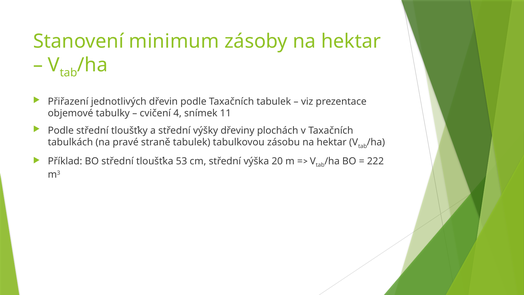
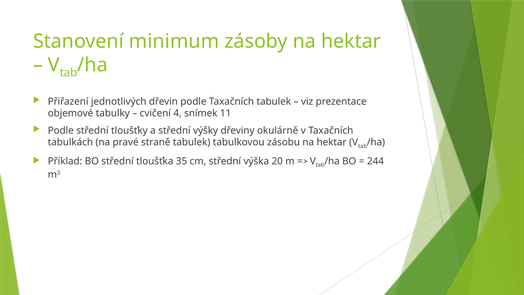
plochách: plochách -> okulárně (278, 130)
53: 53 -> 35 (182, 161)
222: 222 -> 244 (375, 161)
